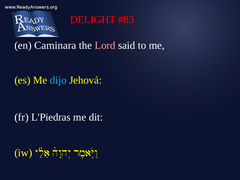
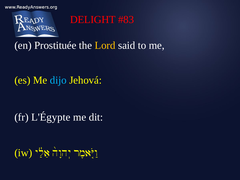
Caminara: Caminara -> Prostituée (55, 45)
Lord colour: pink -> yellow (105, 45)
L'Piedras: L'Piedras -> L'Égypte (51, 117)
